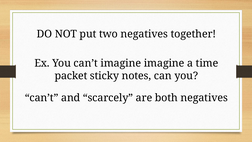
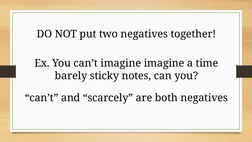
packet: packet -> barely (71, 76)
